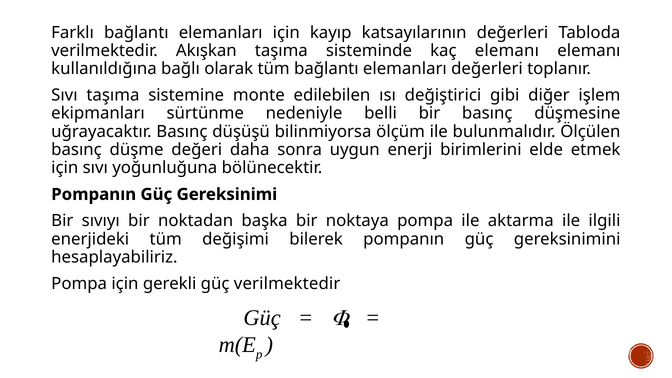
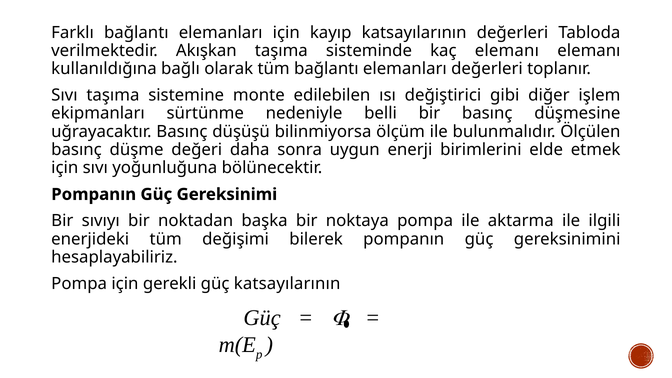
güç verilmektedir: verilmektedir -> katsayılarının (287, 284)
